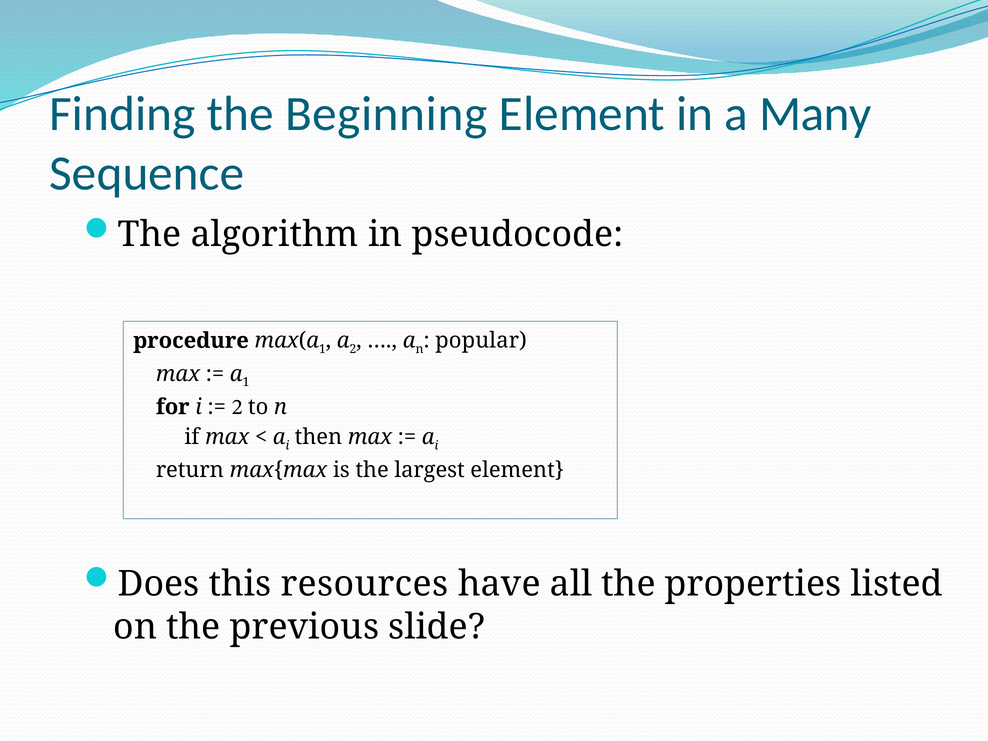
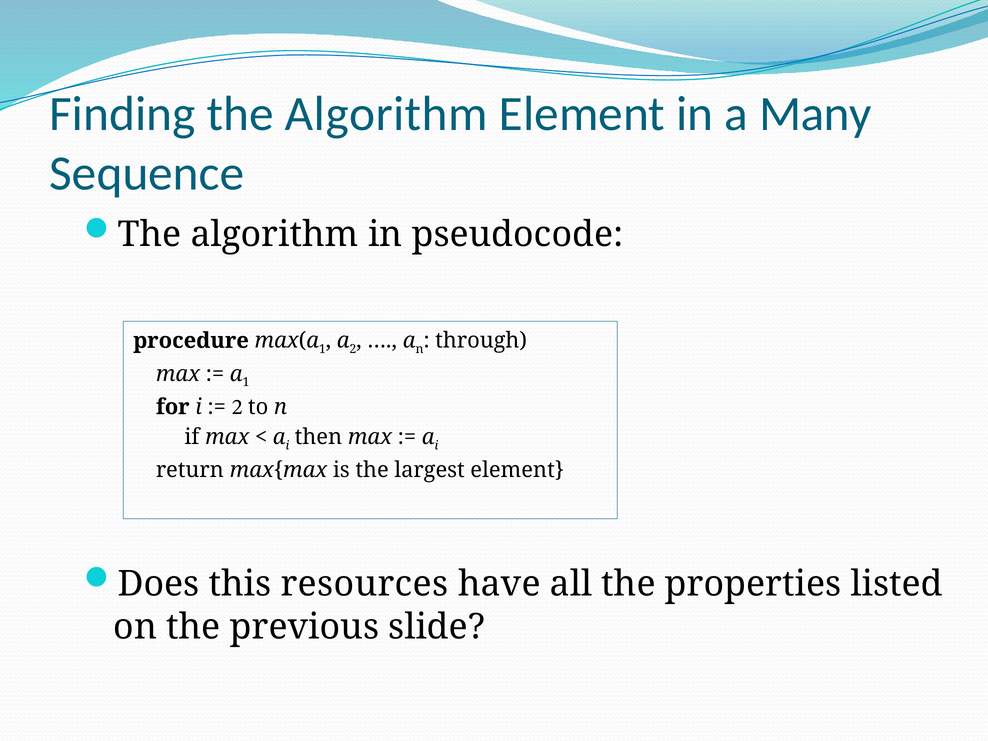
Finding the Beginning: Beginning -> Algorithm (386, 114)
popular: popular -> through (481, 341)
